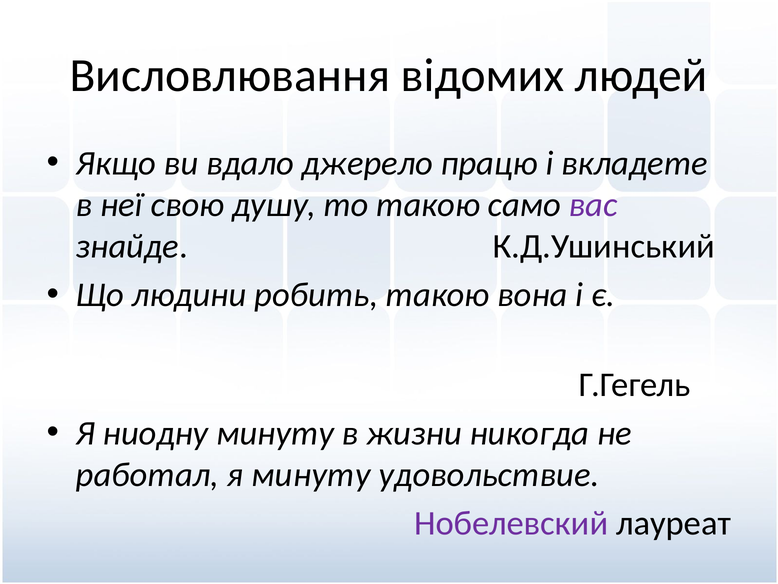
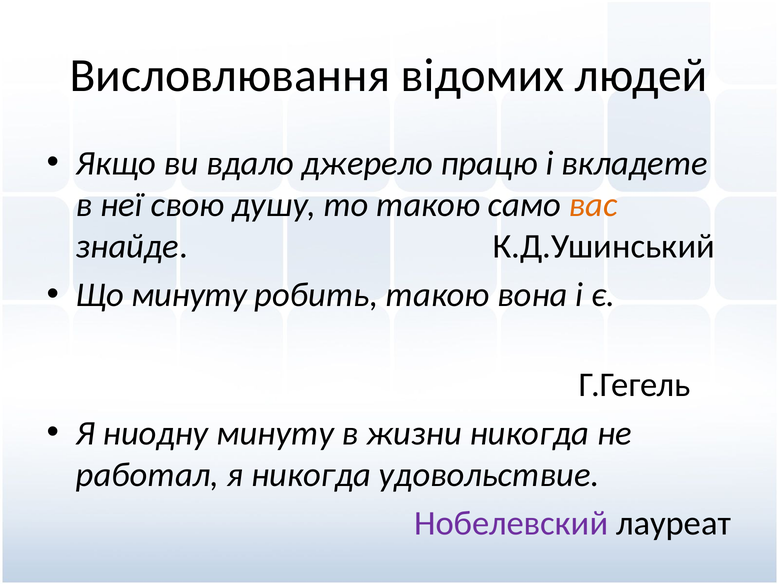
вас colour: purple -> orange (593, 205)
Що людини: людини -> минуту (189, 295)
я минуту: минуту -> никогда (311, 475)
